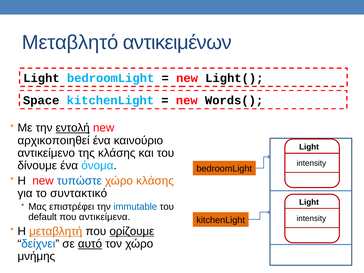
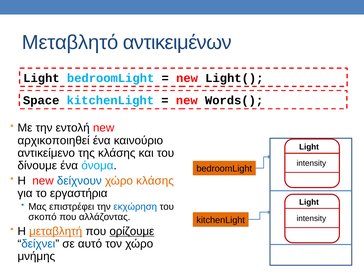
εντολή underline: present -> none (73, 128)
τυπώστε: τυπώστε -> δείχνουν (79, 181)
συντακτικό: συντακτικό -> εργαστήρια (79, 193)
immutable: immutable -> εκχώρηση (135, 207)
default: default -> σκοπό (43, 217)
αντικείμενα: αντικείμενα -> αλλάζοντας (105, 217)
αυτό underline: present -> none (90, 244)
